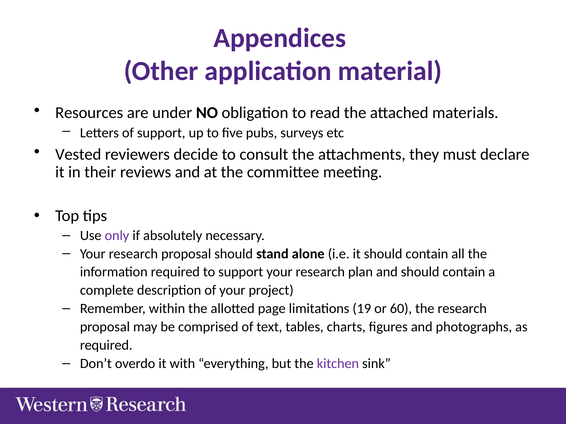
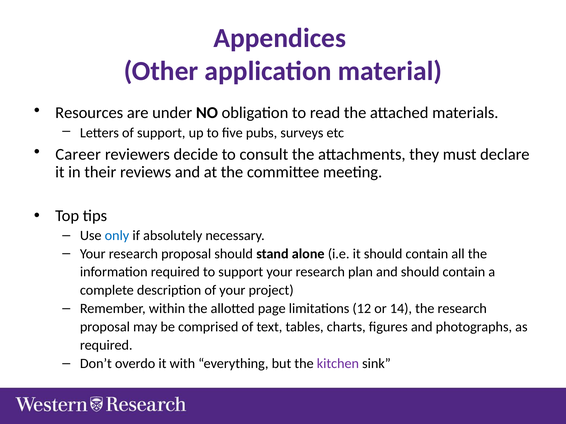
Vested: Vested -> Career (78, 155)
only colour: purple -> blue (117, 236)
19: 19 -> 12 (362, 309)
60: 60 -> 14 (401, 309)
